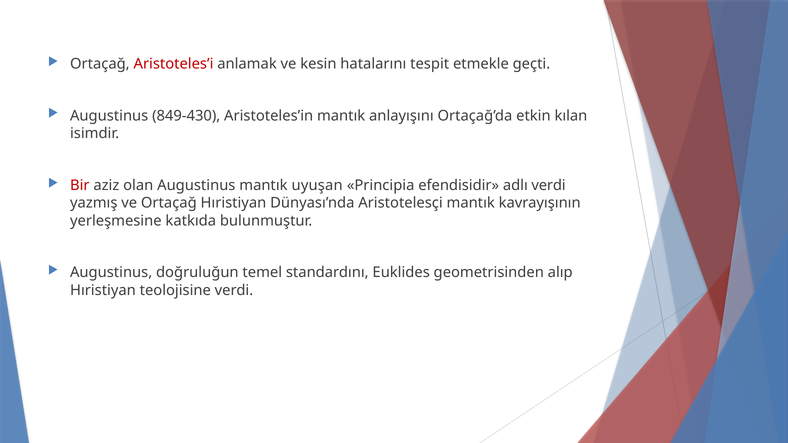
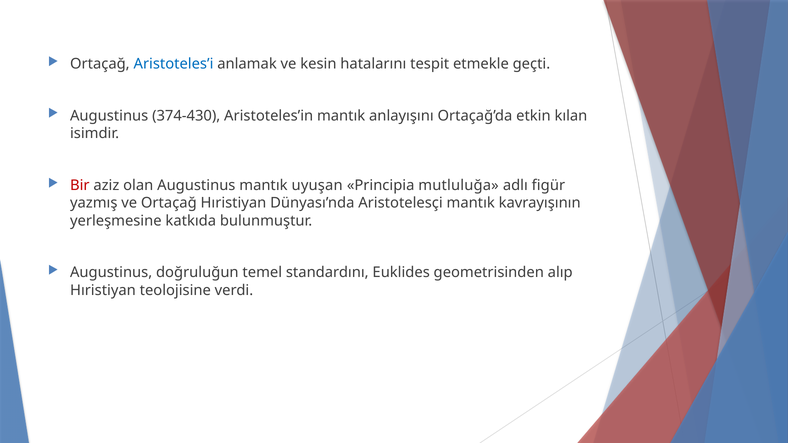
Aristoteles’i colour: red -> blue (174, 64)
849-430: 849-430 -> 374-430 (186, 116)
efendisidir: efendisidir -> mutluluğa (459, 185)
adlı verdi: verdi -> figür (548, 185)
